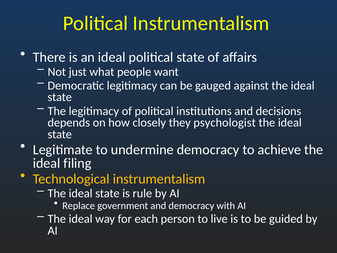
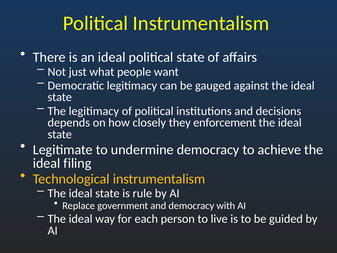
psychologist: psychologist -> enforcement (225, 123)
